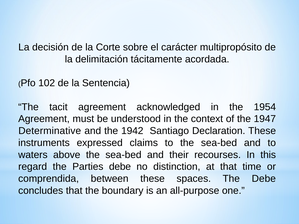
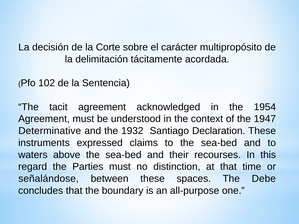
1942: 1942 -> 1932 (132, 131)
Parties debe: debe -> must (120, 167)
comprendida: comprendida -> señalándose (49, 179)
